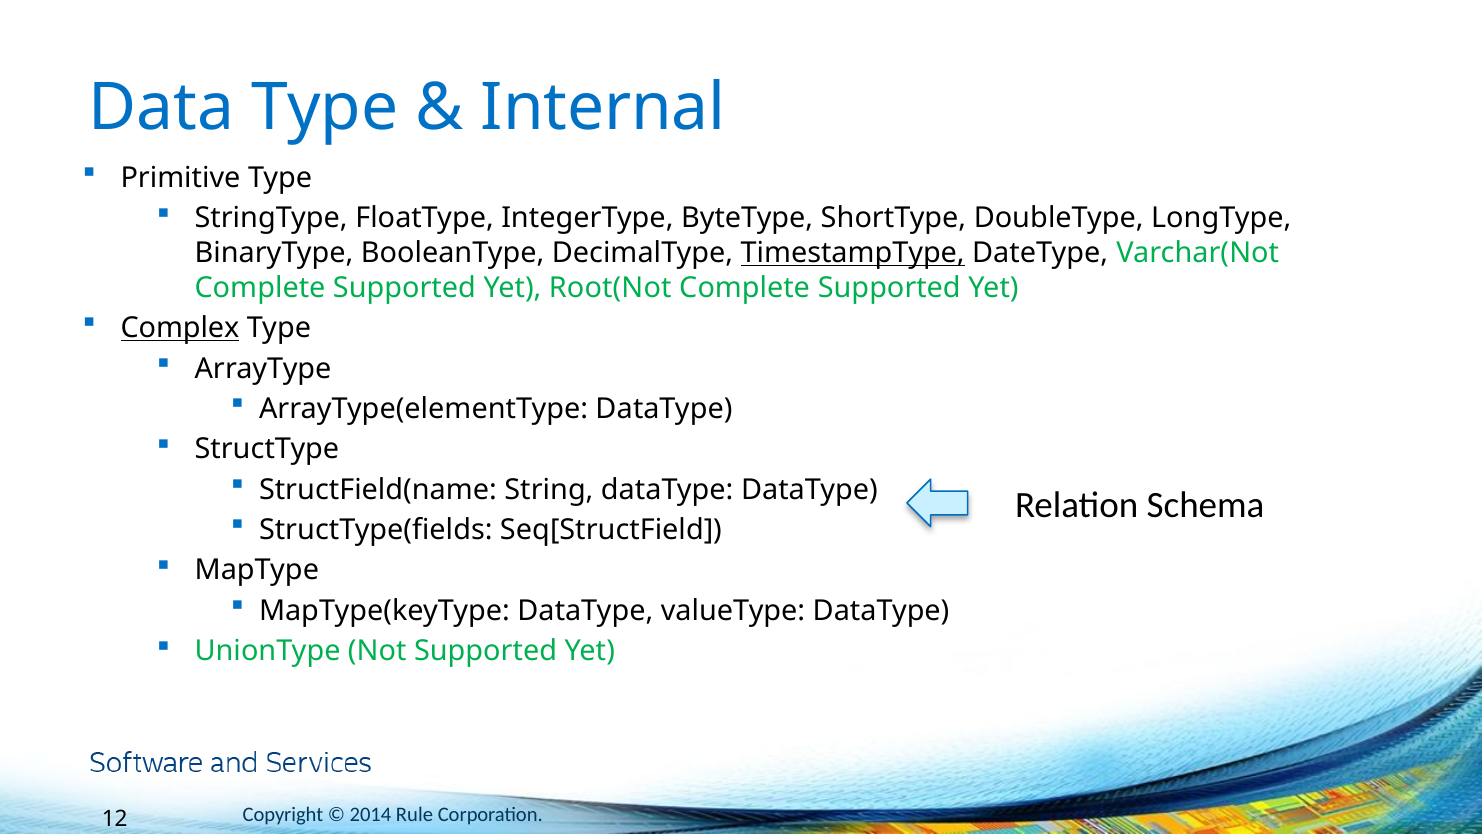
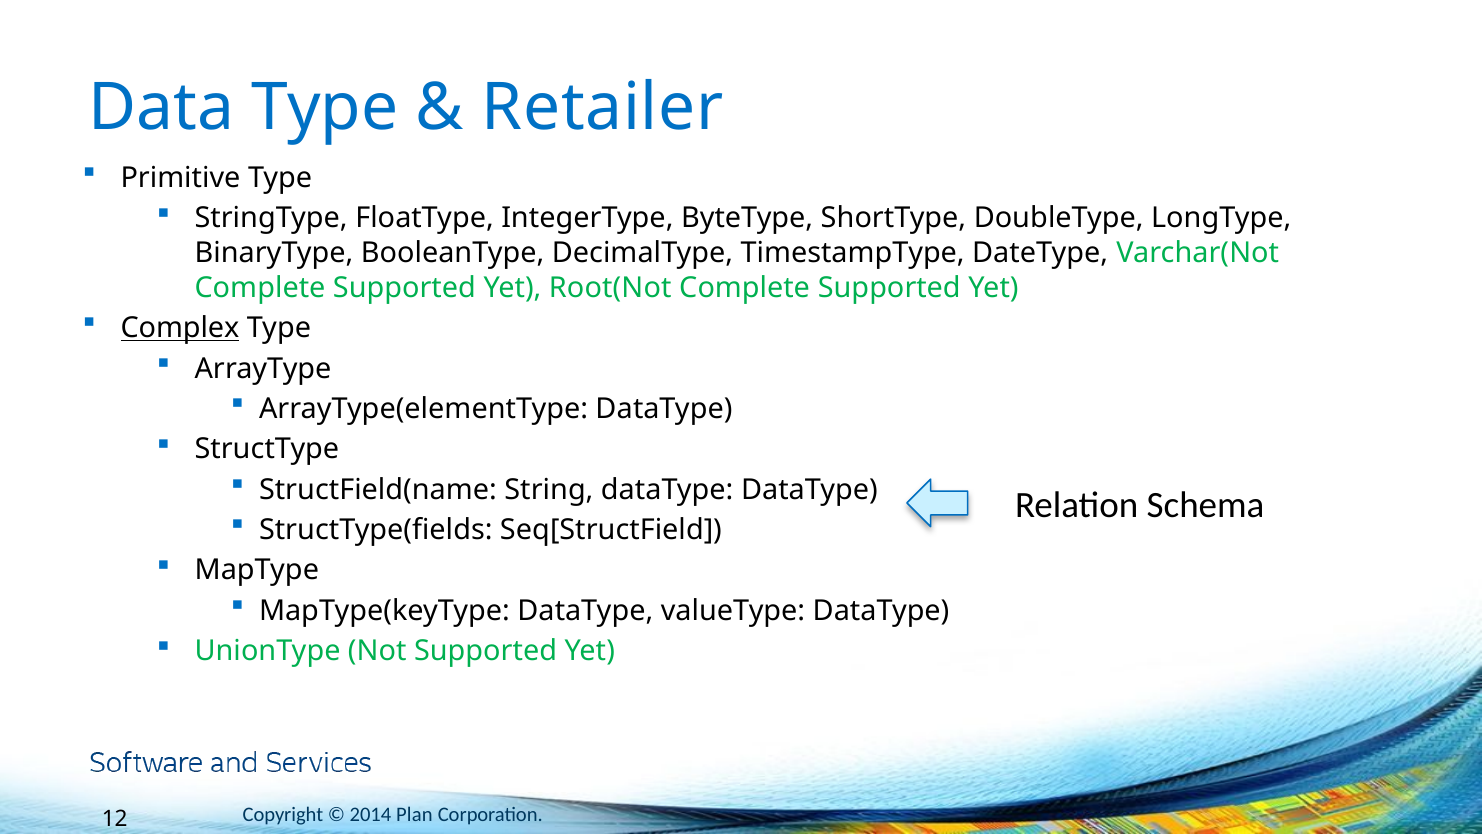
Internal: Internal -> Retailer (603, 107)
TimestampType underline: present -> none (853, 253)
Rule: Rule -> Plan (414, 815)
